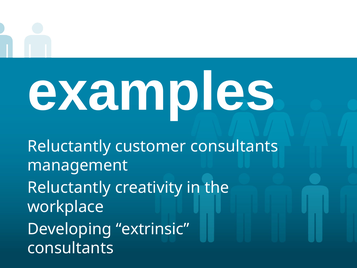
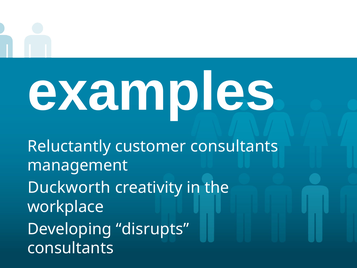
Reluctantly: Reluctantly -> Duckworth (69, 188)
extrinsic: extrinsic -> disrupts (152, 229)
